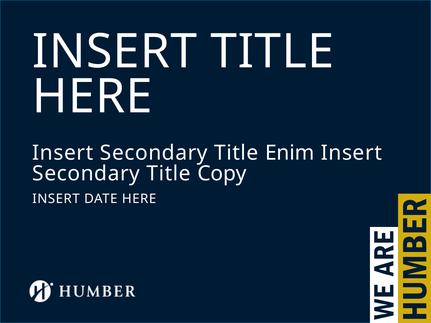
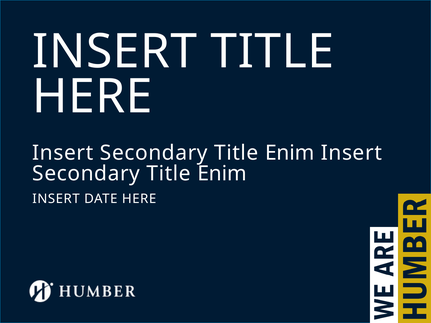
Copy: Copy -> Enim (222, 174)
